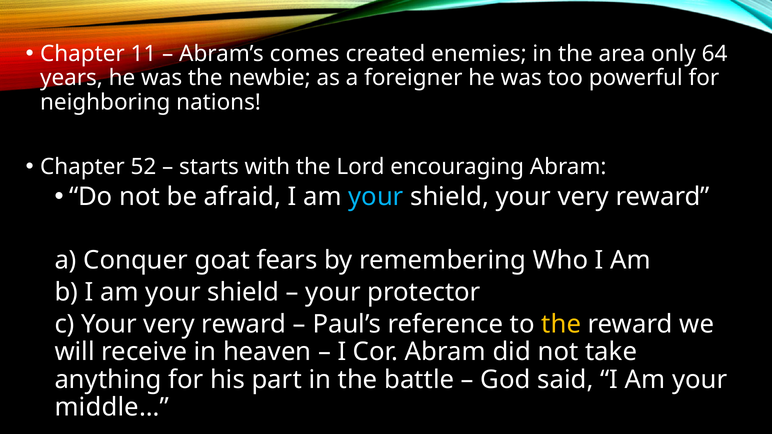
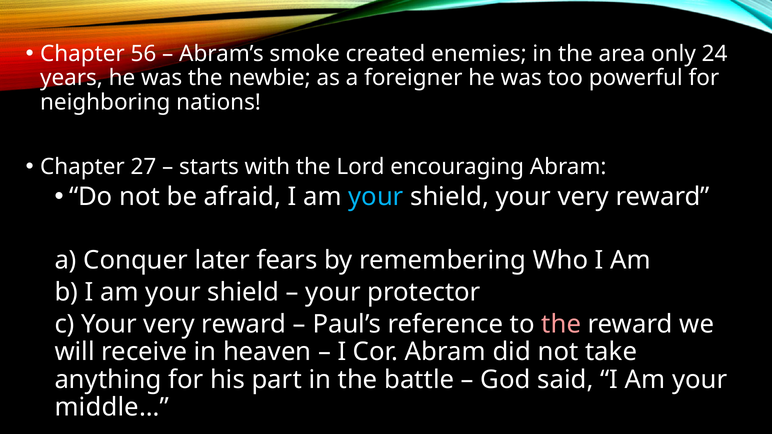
11: 11 -> 56 (143, 54)
comes: comes -> smoke (305, 54)
64: 64 -> 24 (715, 54)
52: 52 -> 27 (143, 167)
goat: goat -> later (222, 261)
the colour: yellow -> pink (561, 324)
